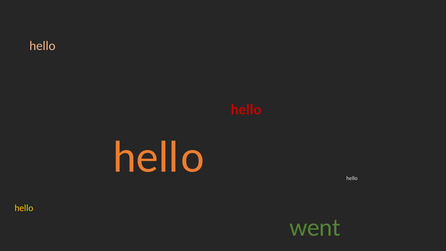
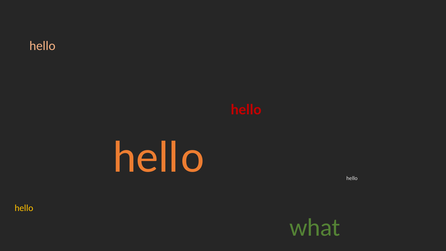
went: went -> what (315, 228)
